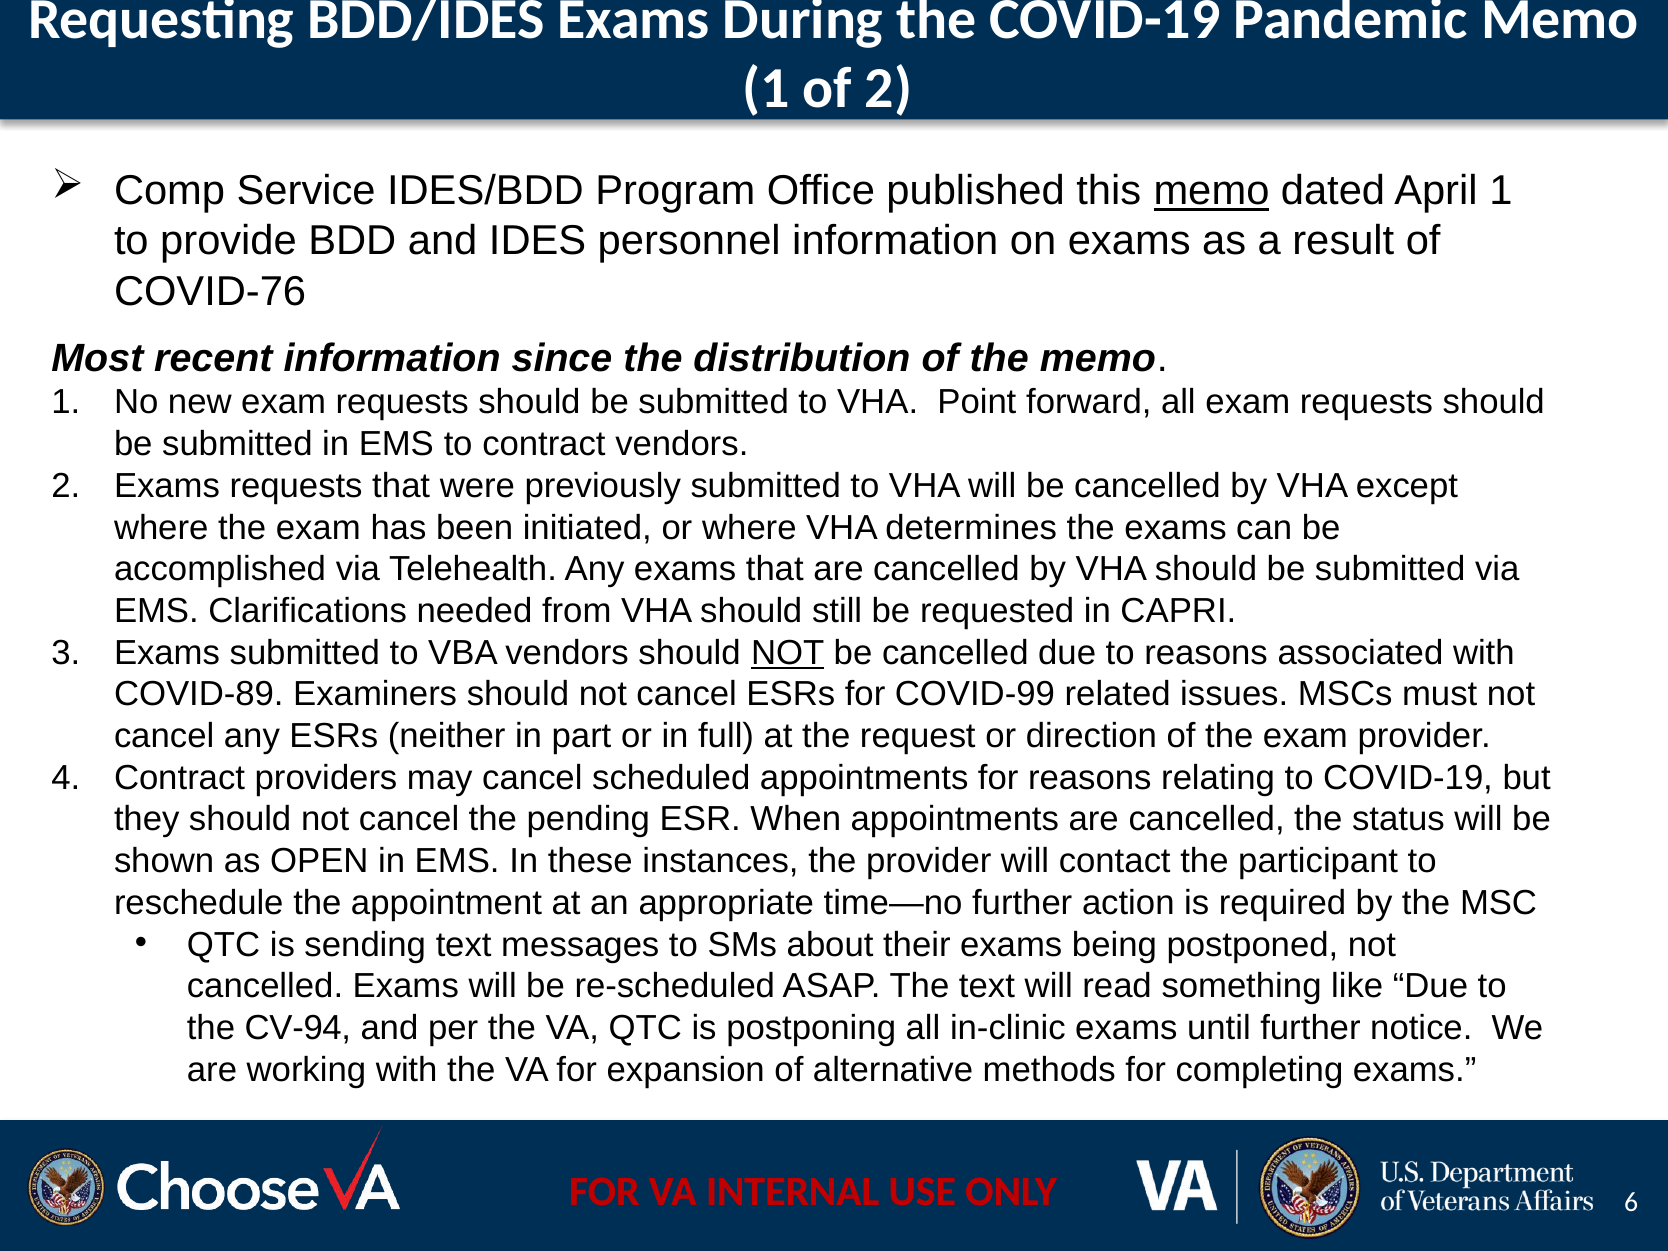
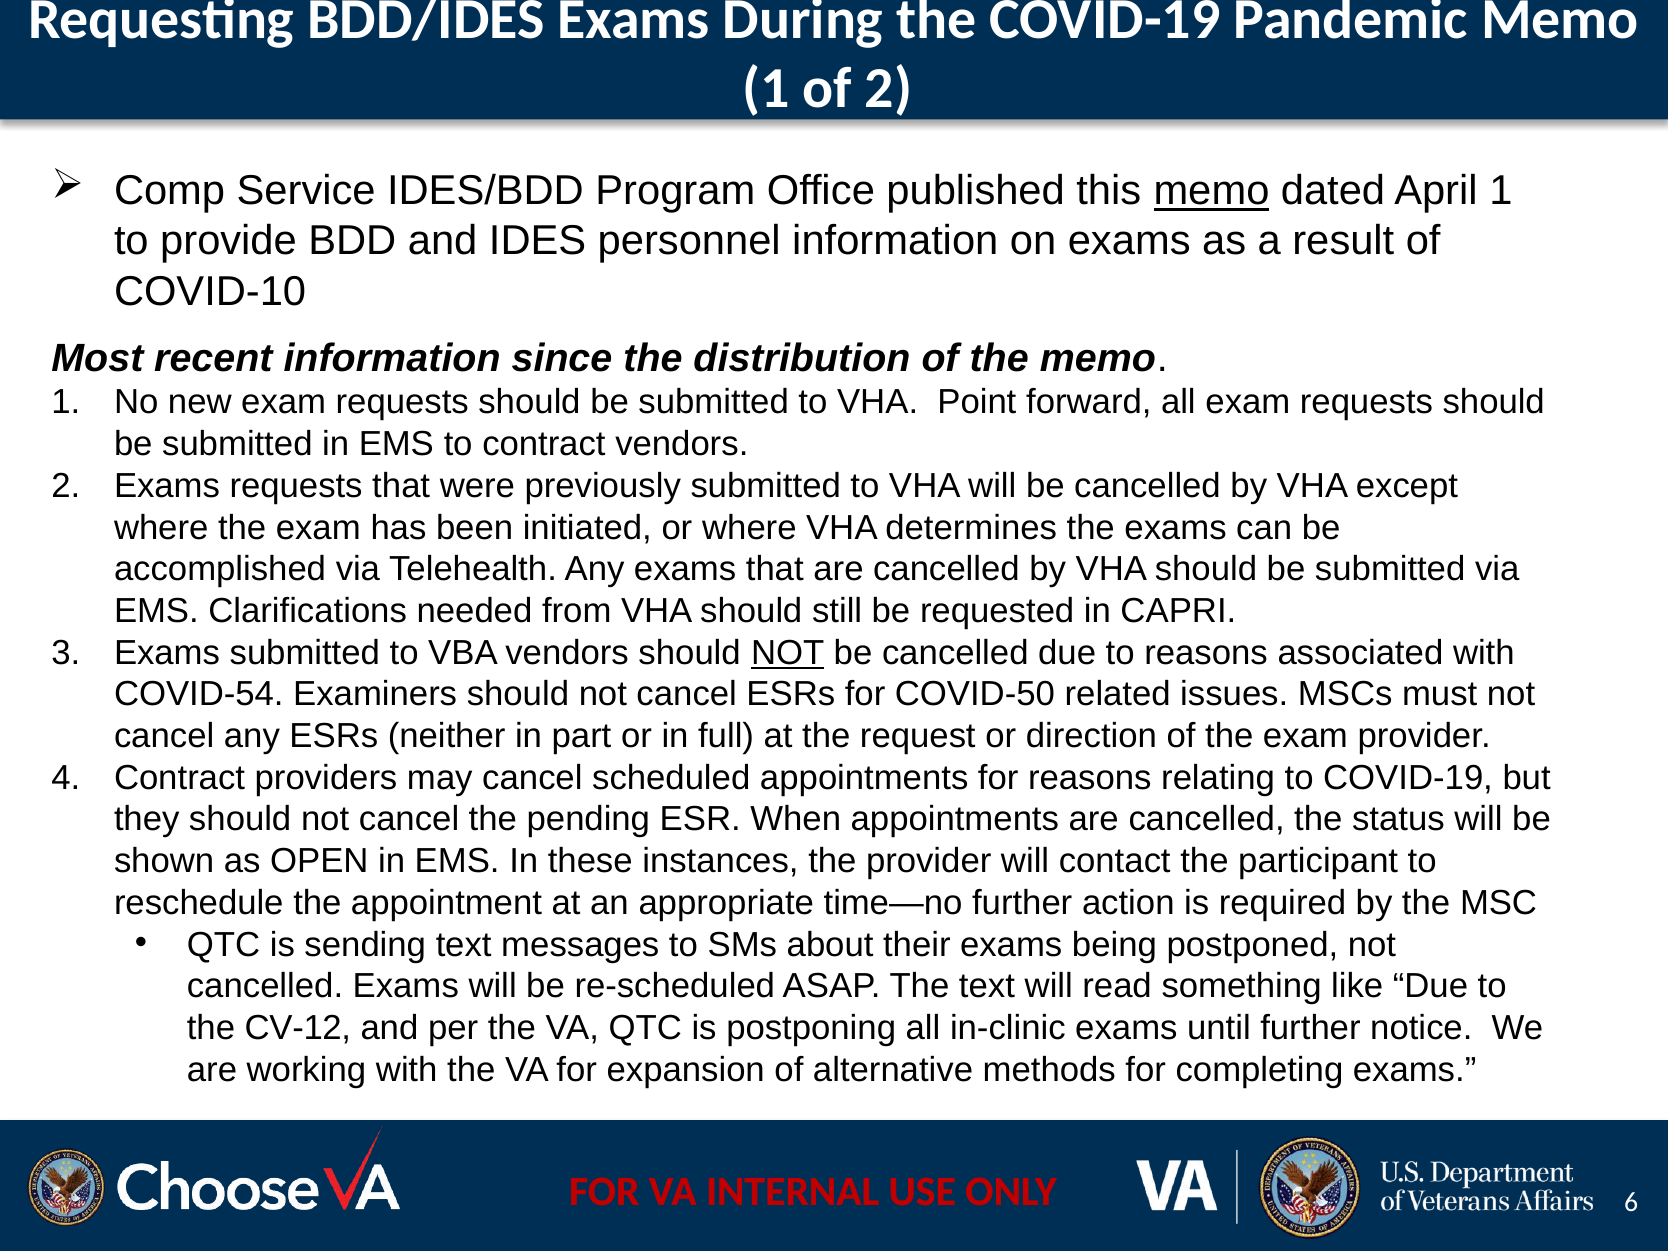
COVID-76: COVID-76 -> COVID-10 (210, 291)
COVID-89: COVID-89 -> COVID-54 (199, 694)
COVID-99: COVID-99 -> COVID-50 (975, 694)
CV-94: CV-94 -> CV-12 (298, 1028)
